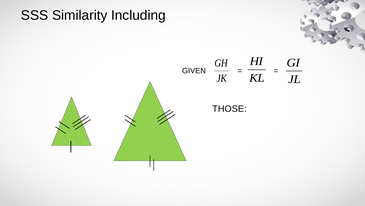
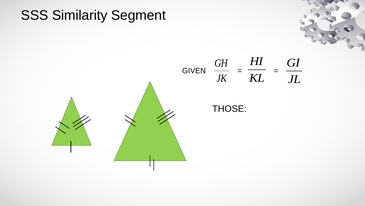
Including: Including -> Segment (138, 15)
